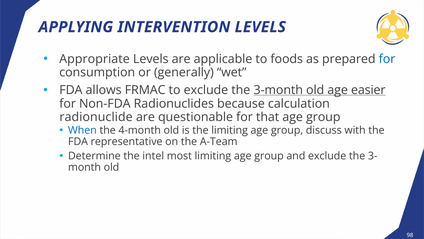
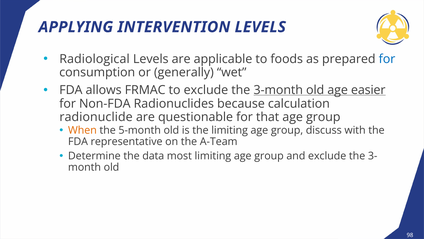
Appropriate: Appropriate -> Radiological (95, 59)
When colour: blue -> orange (82, 130)
4-month: 4-month -> 5-month (140, 130)
intel: intel -> data (153, 156)
